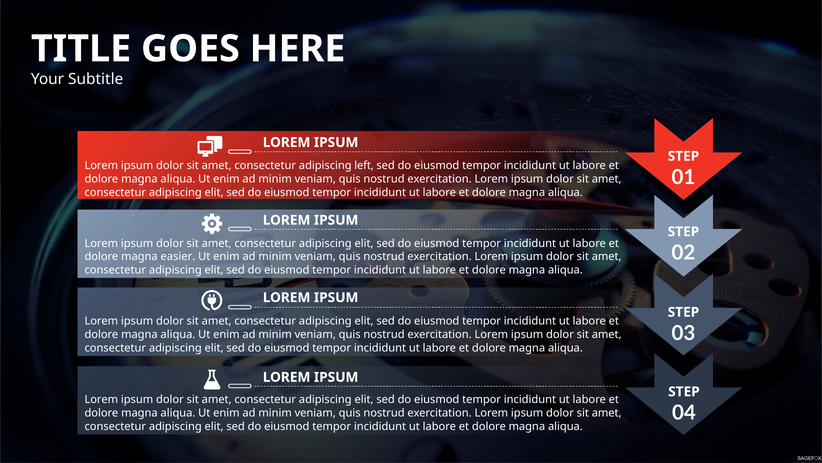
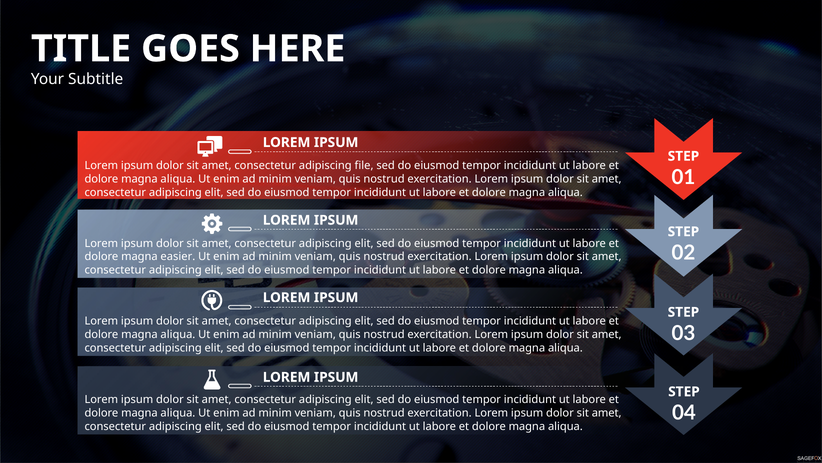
left: left -> file (364, 166)
